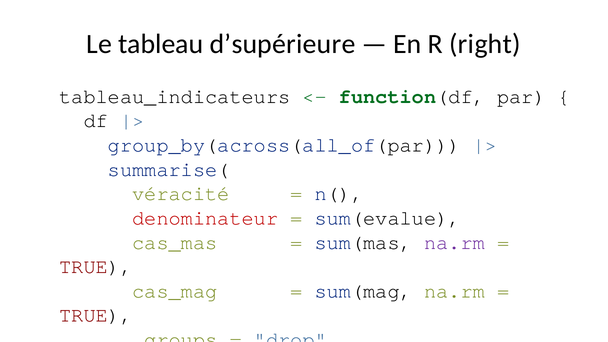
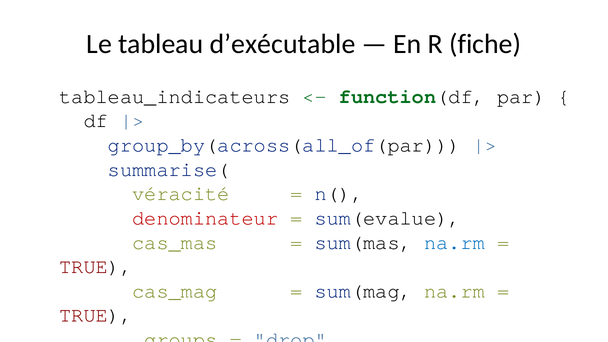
d’supérieure: d’supérieure -> d’exécutable (283, 44)
right: right -> fiche (485, 44)
na.rm colour: purple -> blue (455, 242)
